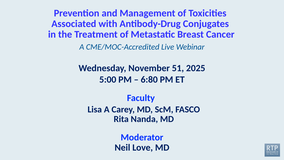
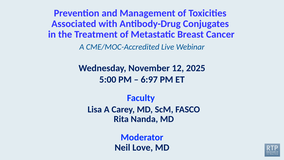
51: 51 -> 12 (178, 68)
6:80: 6:80 -> 6:97 (149, 79)
